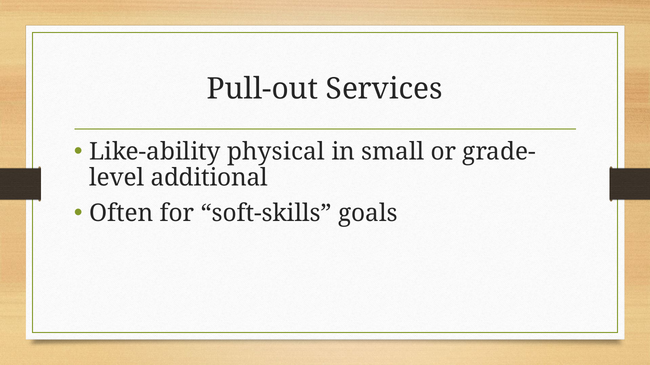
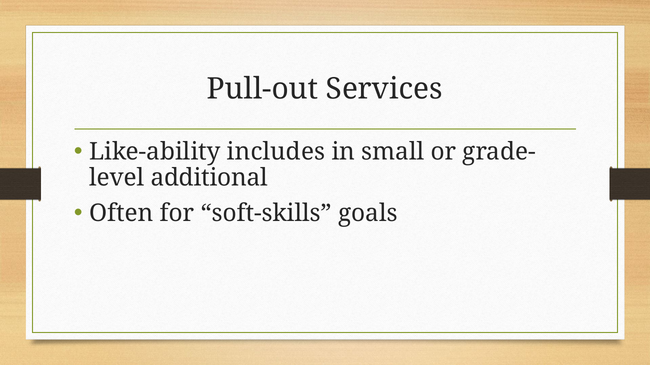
physical: physical -> includes (276, 152)
